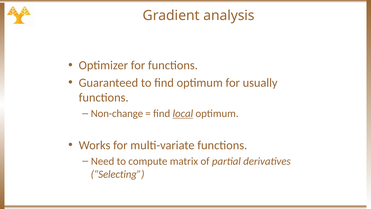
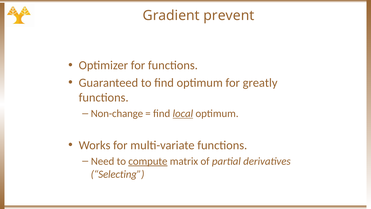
analysis: analysis -> prevent (229, 15)
usually: usually -> greatly (260, 83)
compute underline: none -> present (148, 161)
